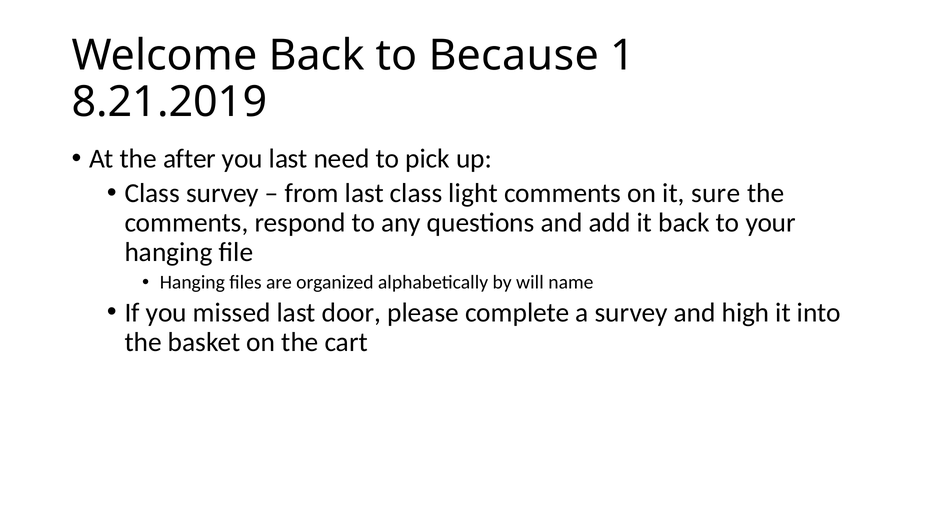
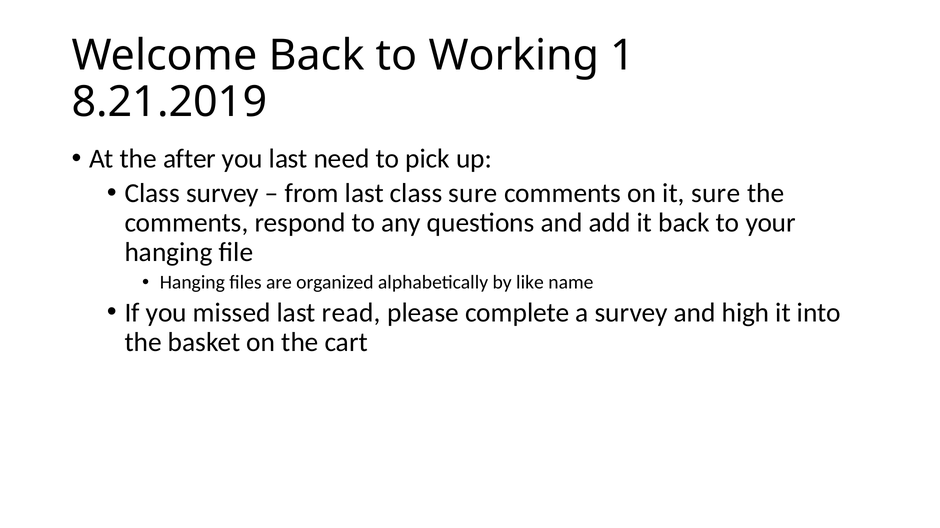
Because: Because -> Working (514, 56)
class light: light -> sure (473, 193)
will: will -> like (530, 283)
door: door -> read (351, 313)
